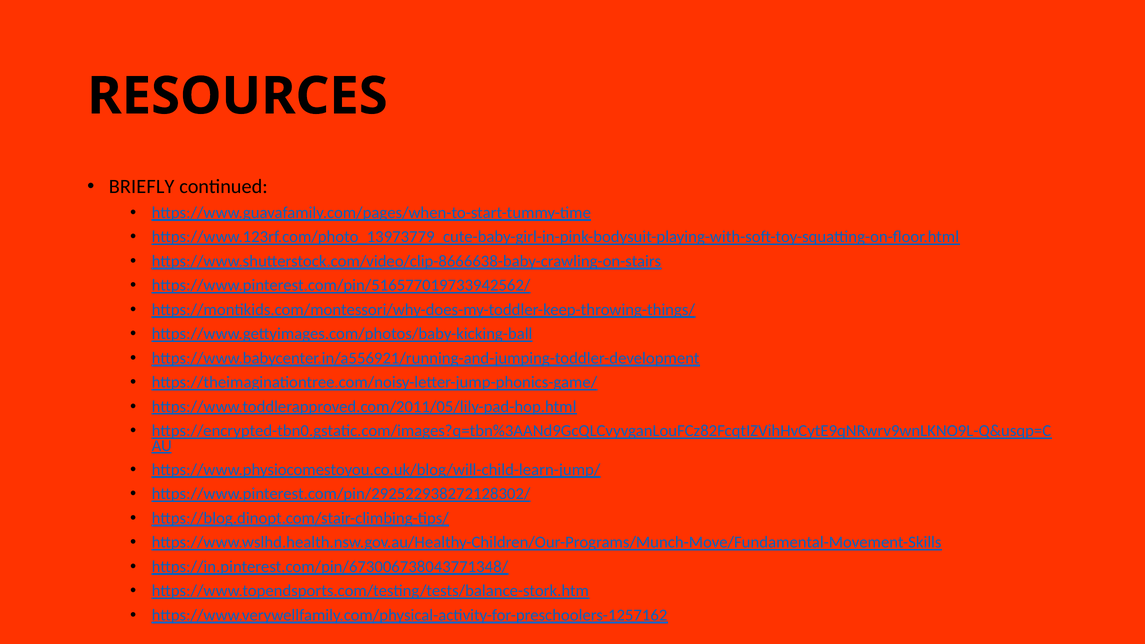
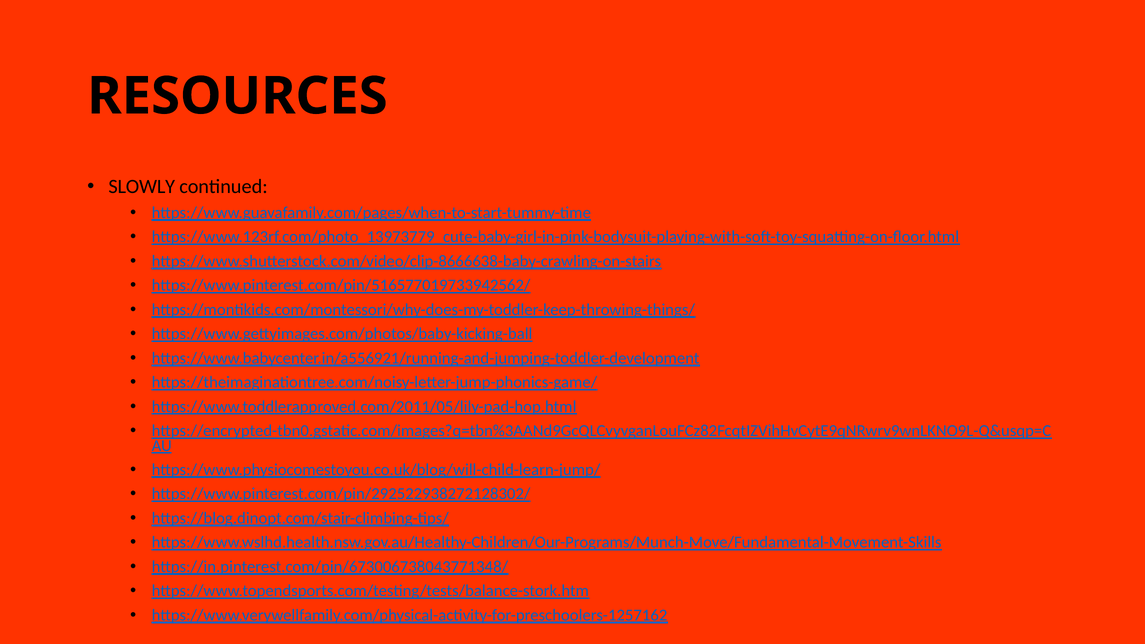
BRIEFLY: BRIEFLY -> SLOWLY (142, 187)
